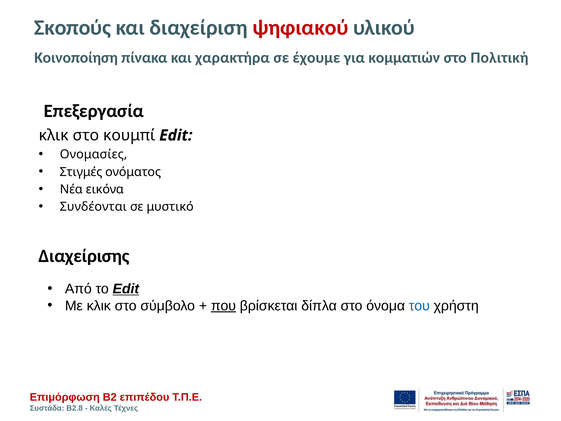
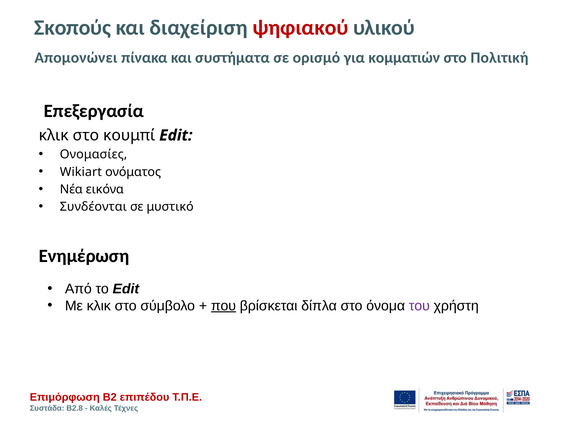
Κοινοποίηση: Κοινοποίηση -> Απομονώνει (76, 58)
χαρακτήρα: χαρακτήρα -> συστήματα (232, 58)
έχουμε: έχουμε -> ορισμό (316, 58)
Στιγμές: Στιγμές -> Wikiart (81, 172)
Διαχείρισης: Διαχείρισης -> Ενημέρωση (84, 256)
Edit underline: present -> none (126, 289)
του colour: blue -> purple (419, 306)
